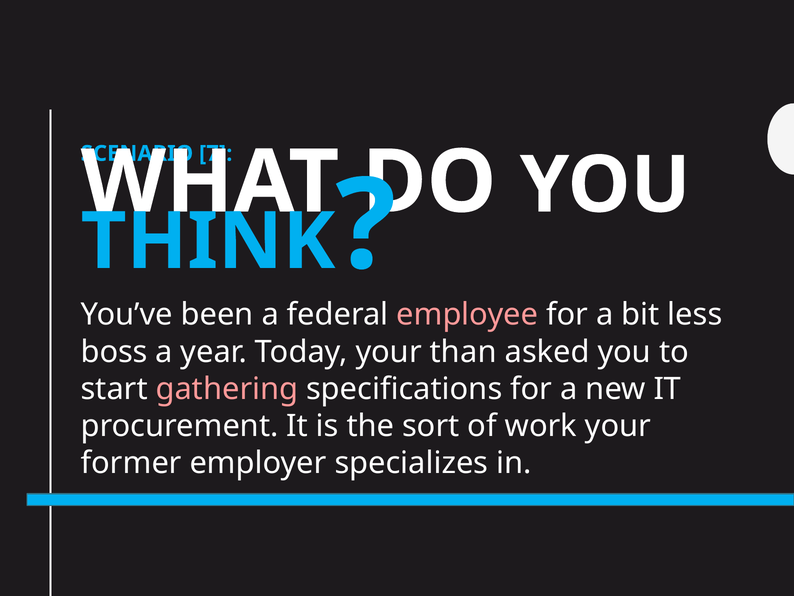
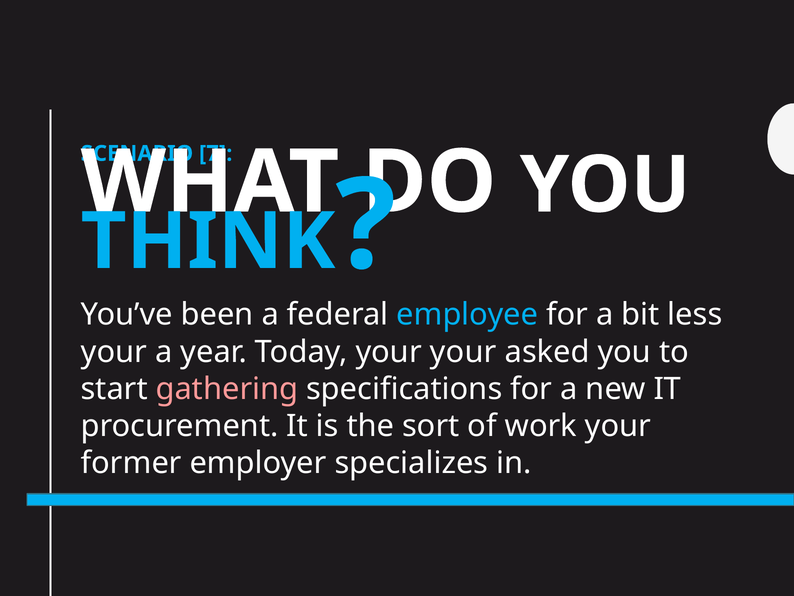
employee colour: pink -> light blue (467, 315)
boss: boss -> your (114, 352)
your than: than -> your (463, 352)
